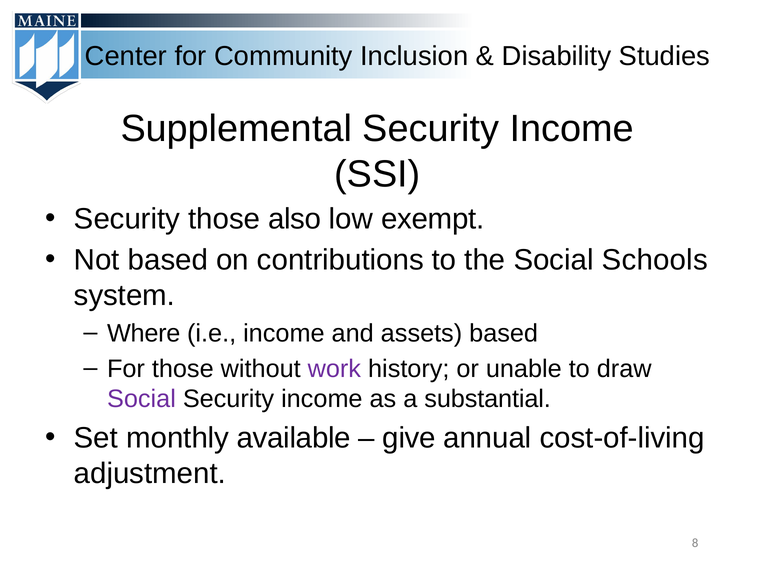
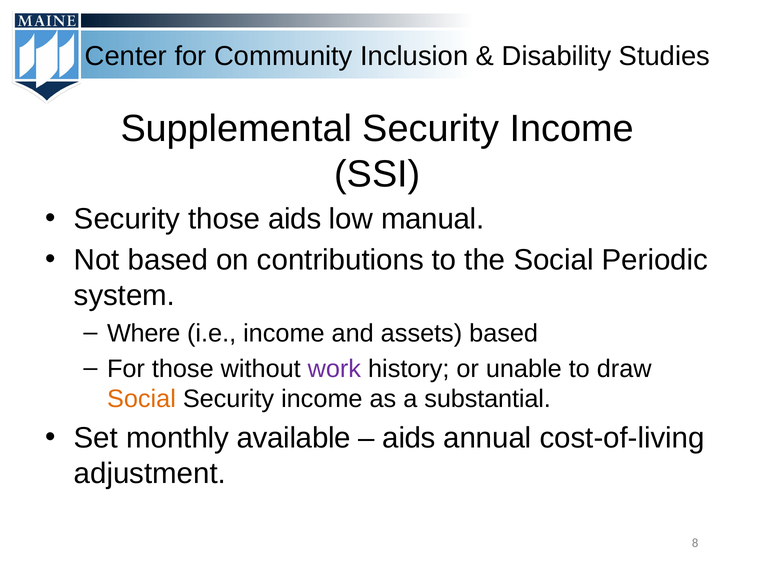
those also: also -> aids (295, 219)
exempt: exempt -> manual (433, 219)
Schools: Schools -> Periodic (655, 260)
Social colour: purple -> orange (141, 399)
give: give -> aids (409, 438)
